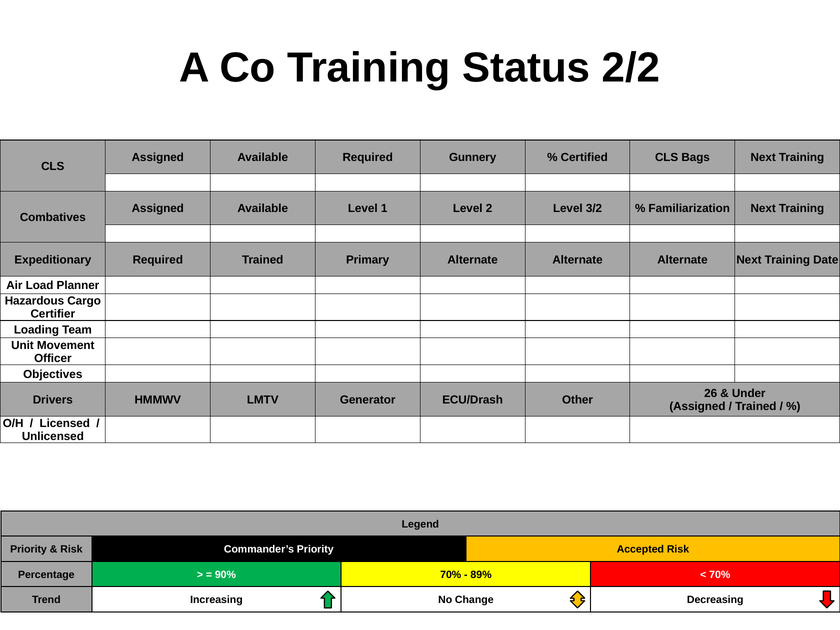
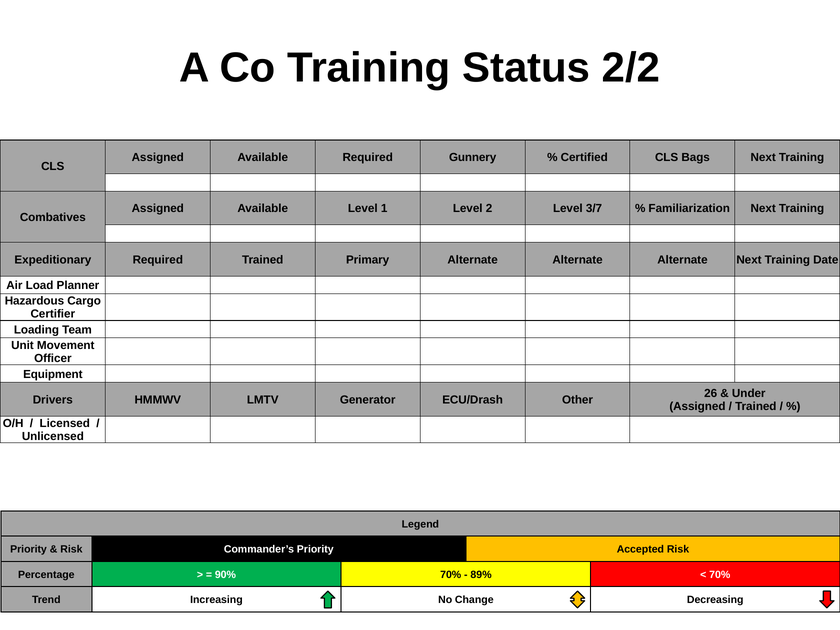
3/2: 3/2 -> 3/7 (594, 209)
Objectives: Objectives -> Equipment (53, 374)
